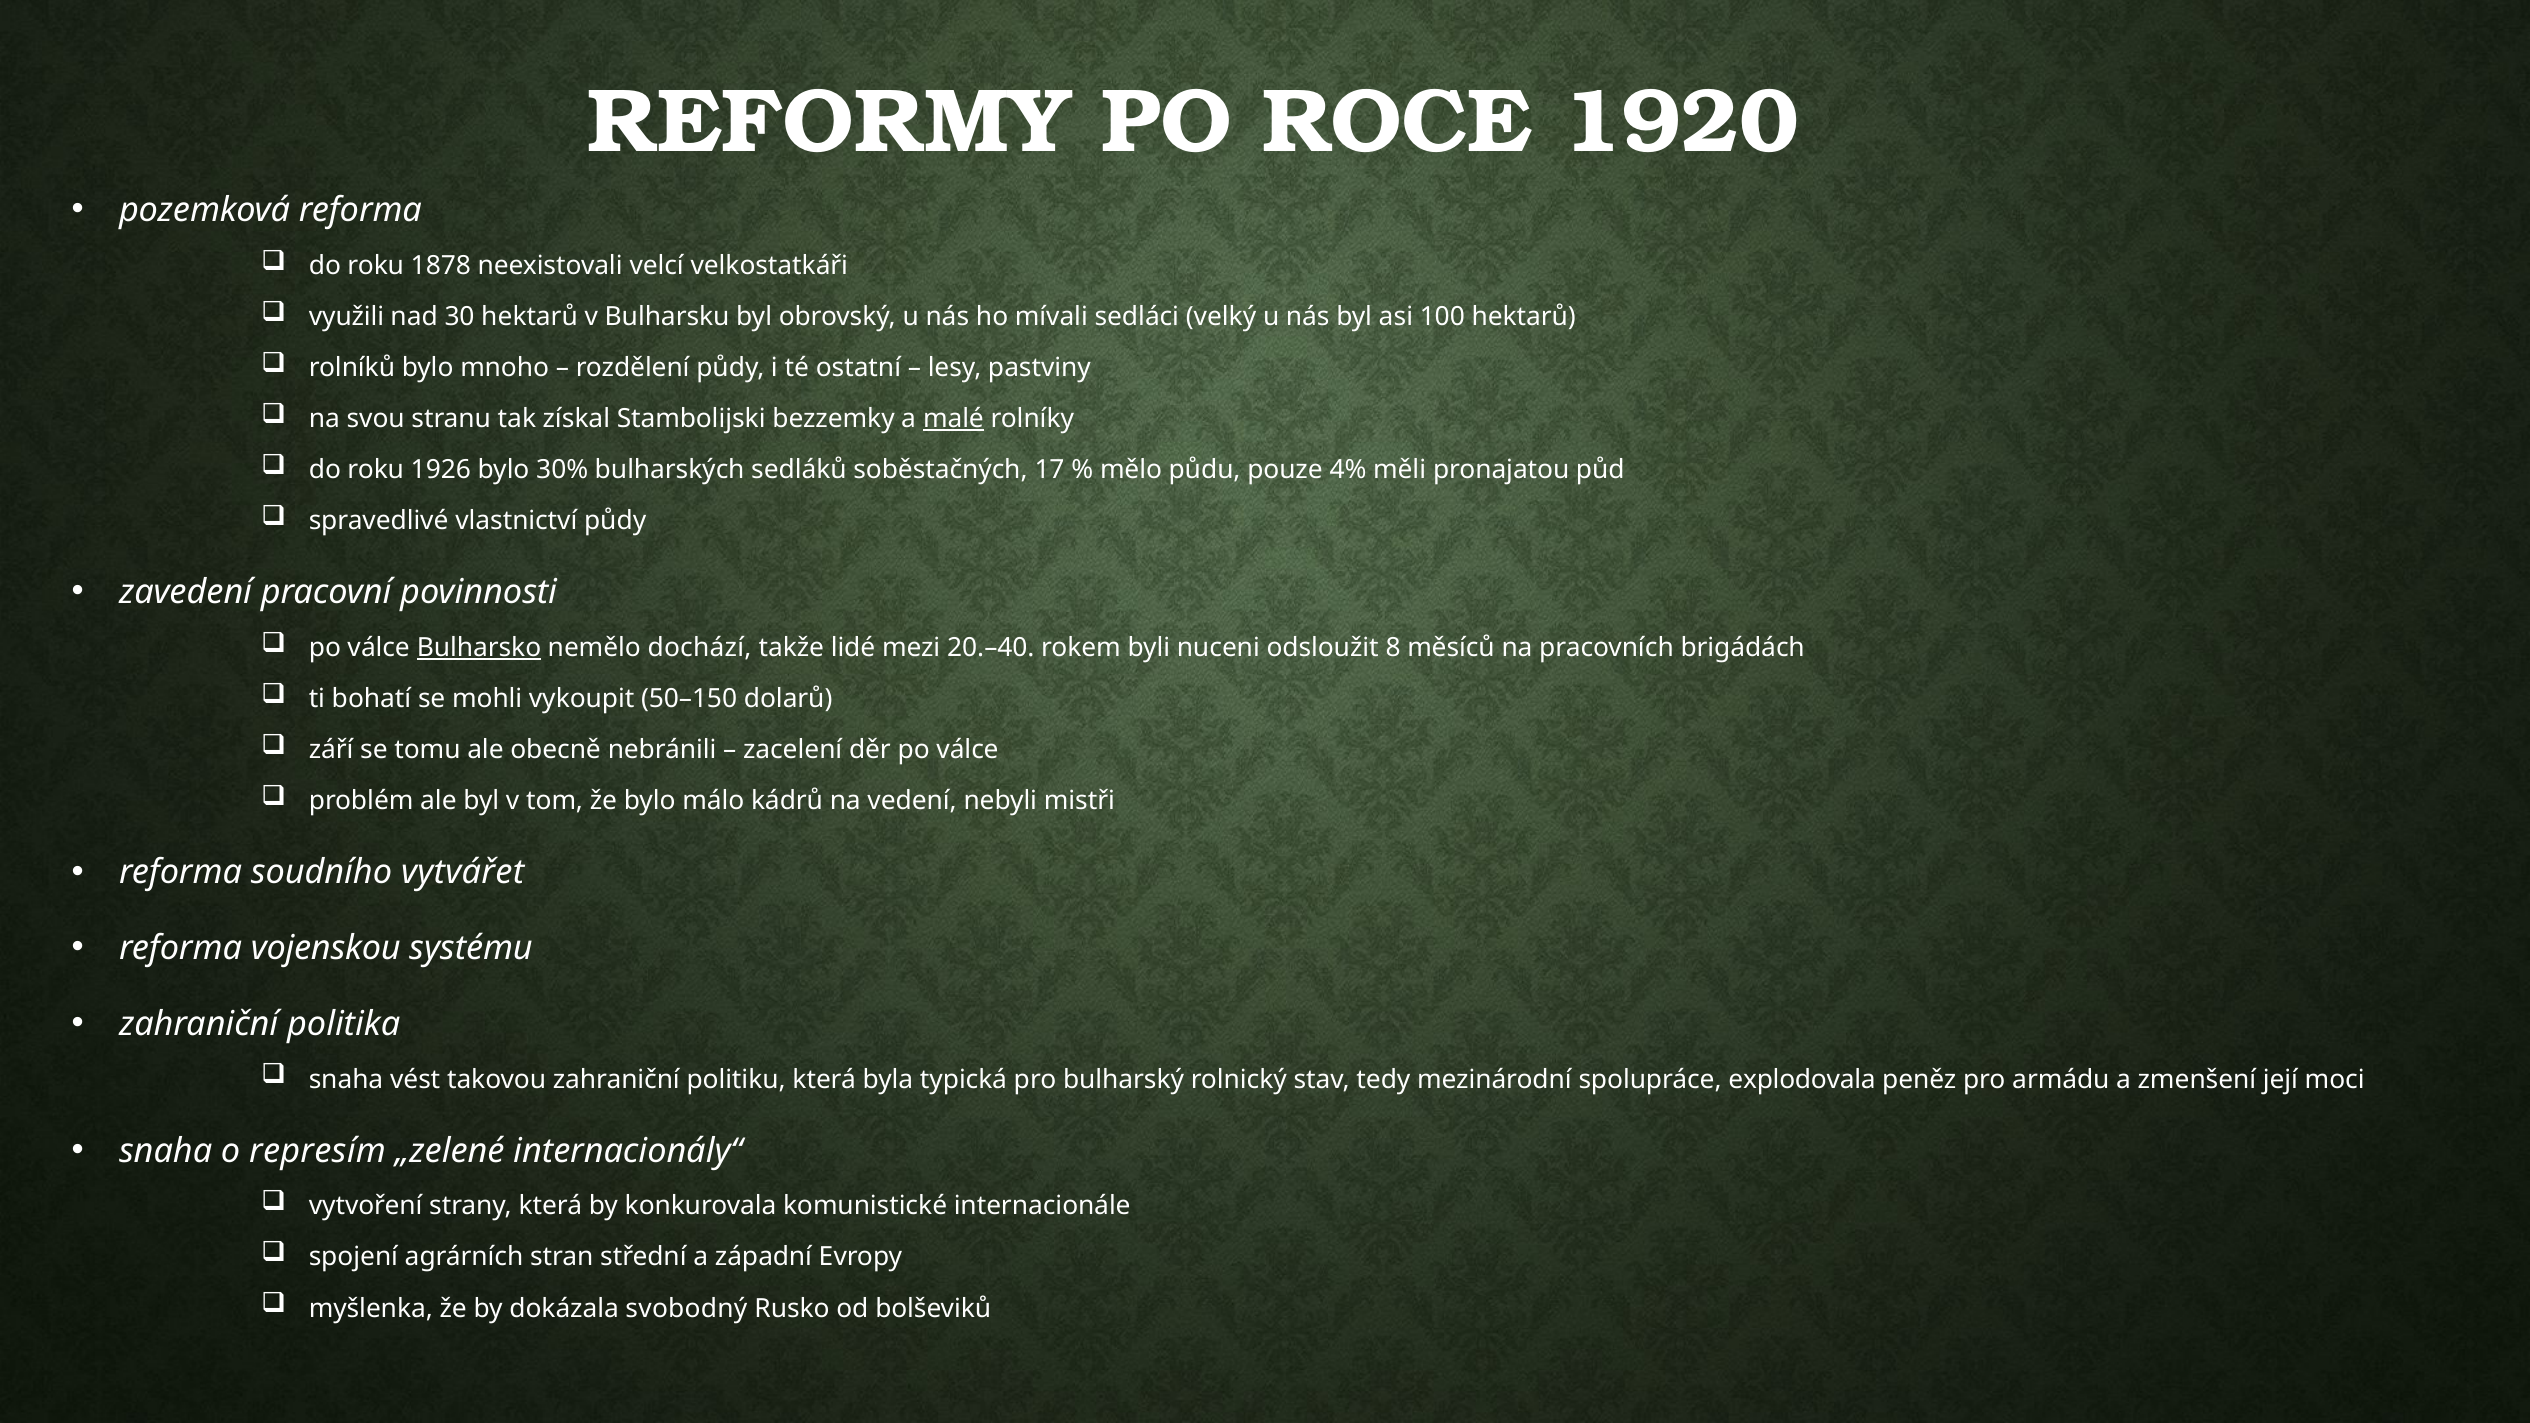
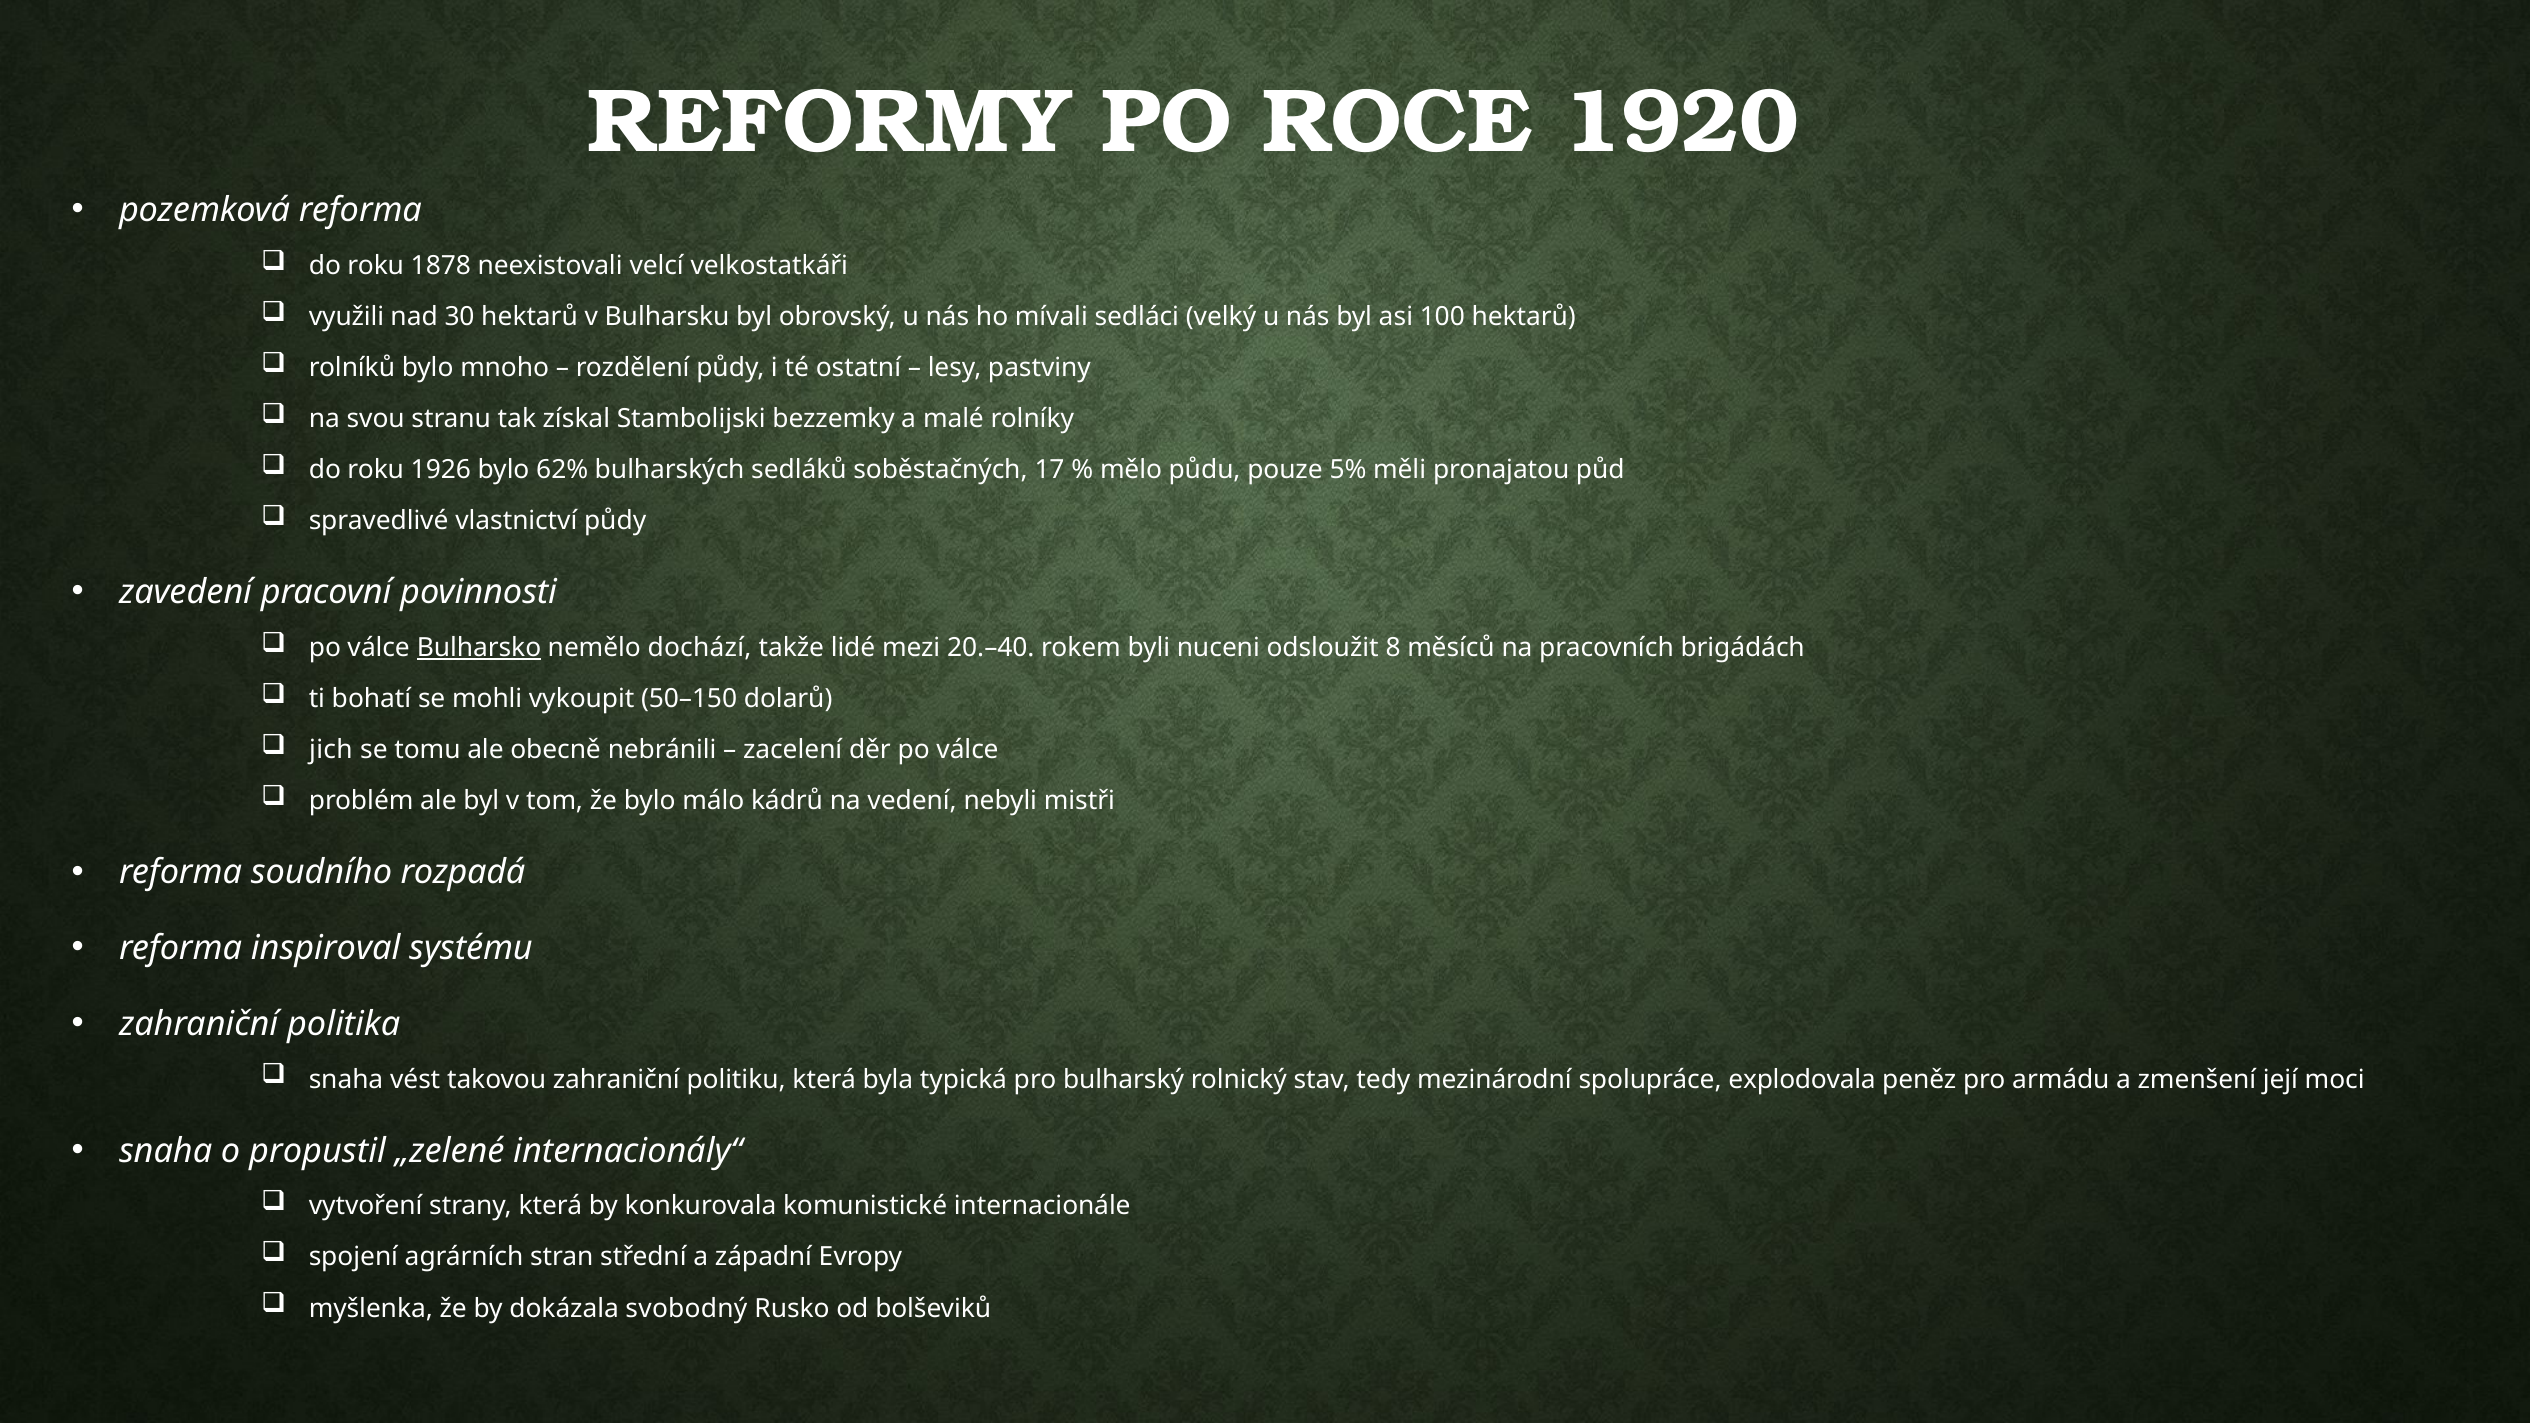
malé underline: present -> none (953, 419)
30%: 30% -> 62% (562, 470)
4%: 4% -> 5% (1348, 470)
září: září -> jich (331, 750)
vytvářet: vytvářet -> rozpadá (463, 873)
vojenskou: vojenskou -> inspiroval (326, 948)
represím: represím -> propustil (318, 1151)
